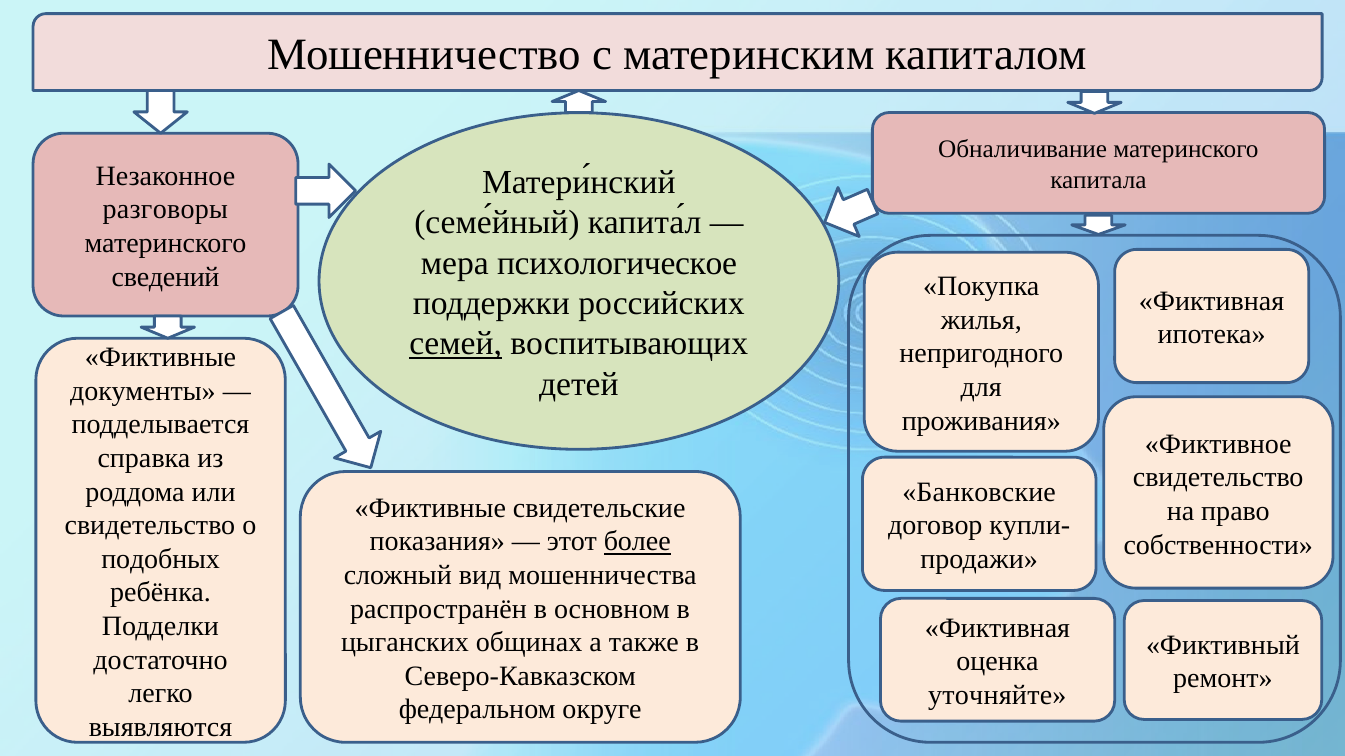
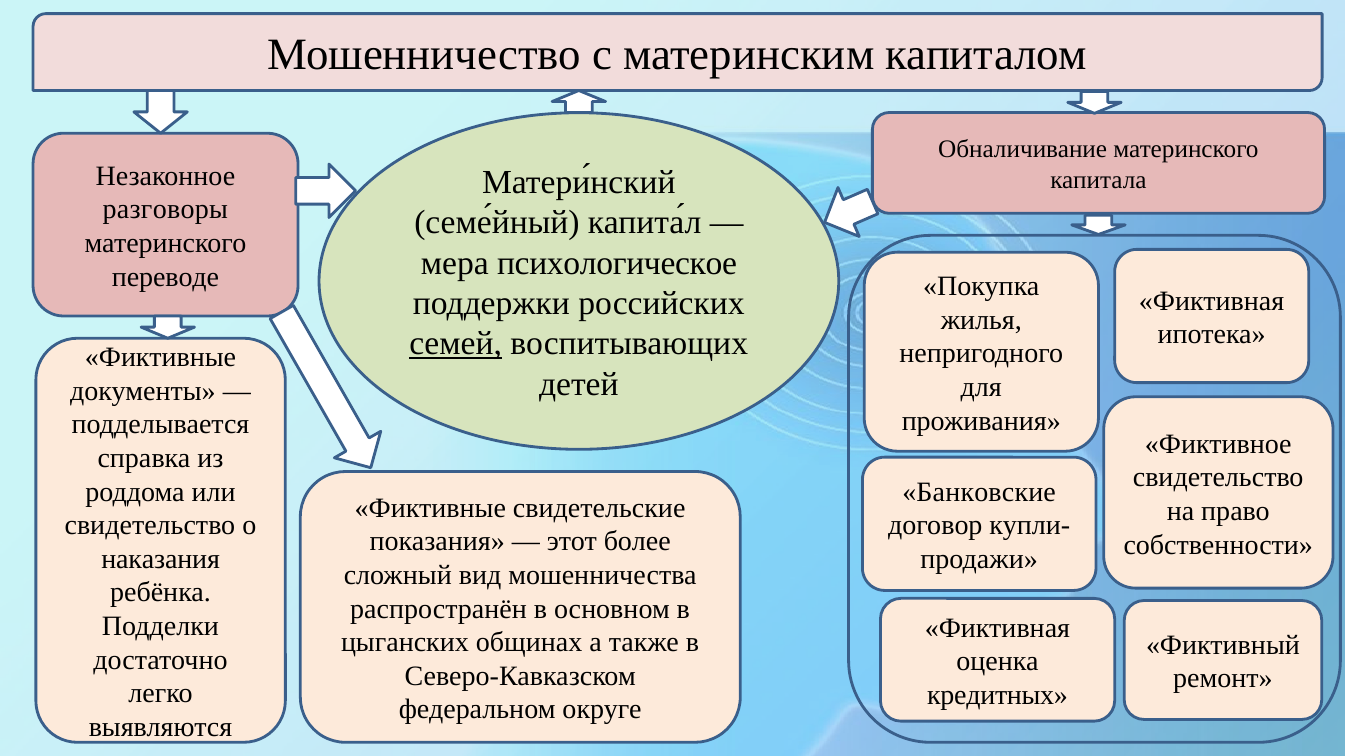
сведений: сведений -> переводе (166, 277)
более underline: present -> none (637, 542)
подобных: подобных -> наказания (161, 559)
уточняйте: уточняйте -> кредитных (998, 696)
